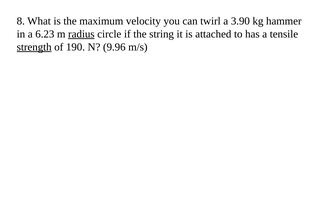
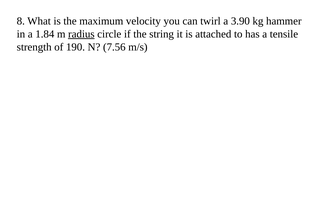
6.23: 6.23 -> 1.84 (45, 34)
strength underline: present -> none (34, 47)
9.96: 9.96 -> 7.56 (114, 47)
